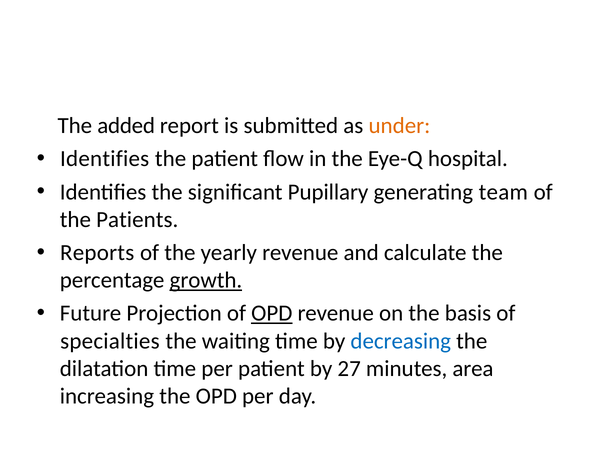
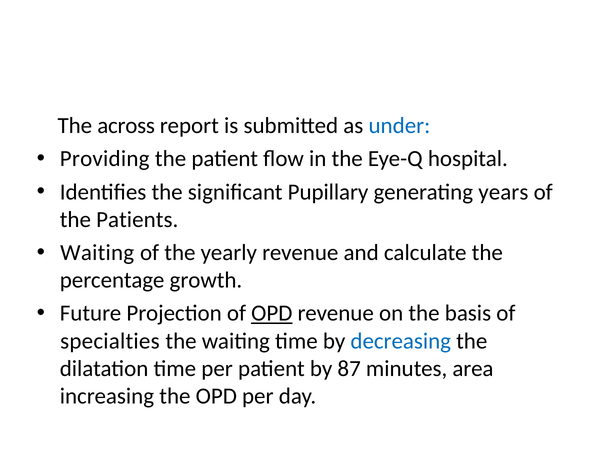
added: added -> across (126, 126)
under colour: orange -> blue (399, 126)
Identifies: Identifies -> Providing (105, 159)
team: team -> years (503, 192)
Reports: Reports -> Waiting (97, 253)
growth underline: present -> none (206, 280)
27: 27 -> 87 (349, 368)
